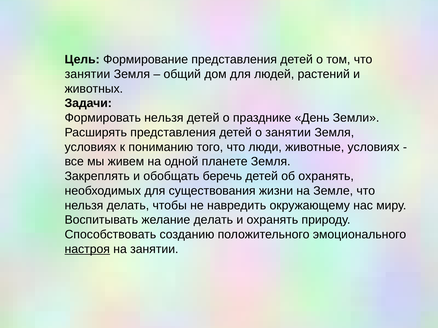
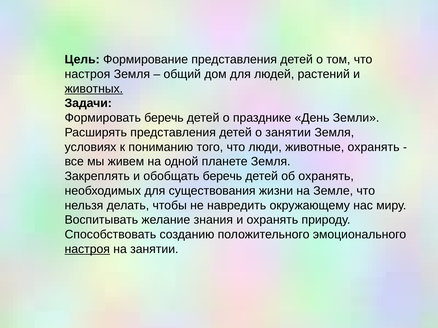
занятии: занятии -> настроя (87, 74)
животных underline: none -> present (94, 89)
Формировать нельзя: нельзя -> беречь (164, 118)
животные условиях: условиях -> охранять (374, 147)
желание делать: делать -> знания (213, 220)
